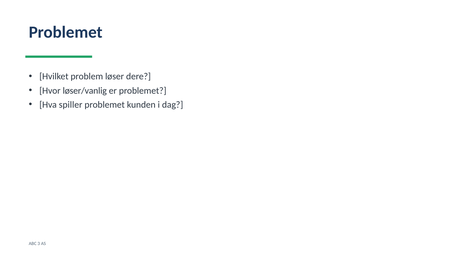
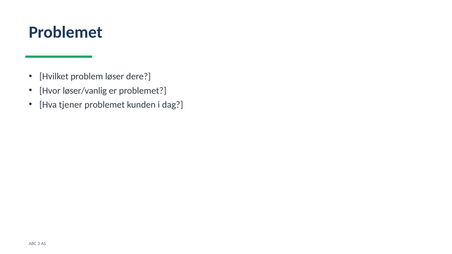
spiller: spiller -> tjener (71, 105)
